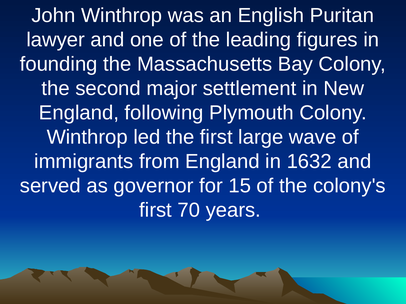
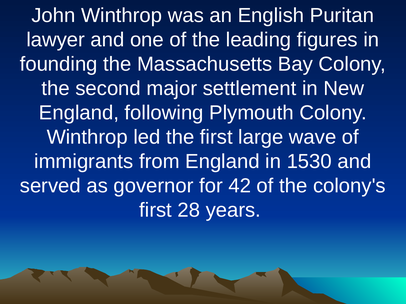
1632: 1632 -> 1530 (309, 162)
15: 15 -> 42 (240, 186)
70: 70 -> 28 (189, 210)
